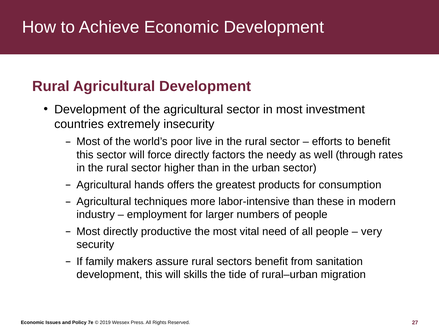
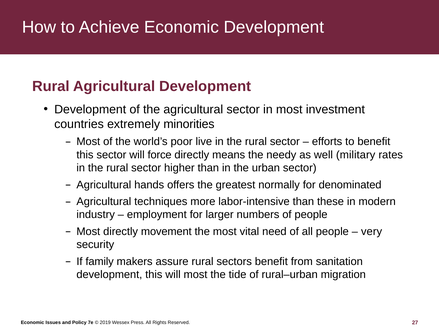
insecurity: insecurity -> minorities (189, 124)
factors: factors -> means (229, 155)
through: through -> military (356, 155)
products: products -> normally (279, 185)
consumption: consumption -> denominated (350, 185)
productive: productive -> movement (166, 232)
will skills: skills -> most (196, 275)
